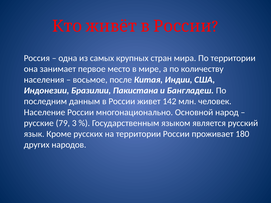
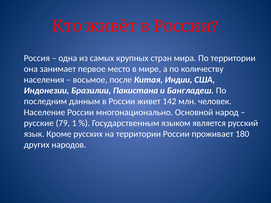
3: 3 -> 1 (74, 123)
